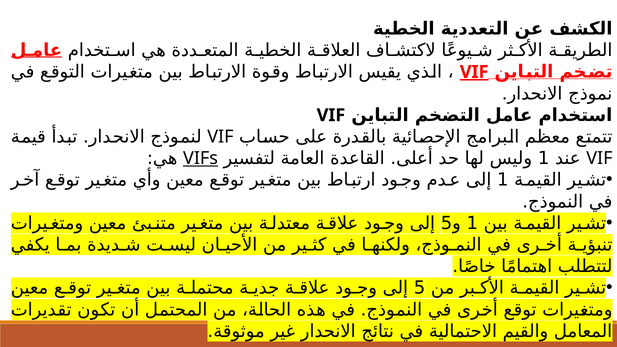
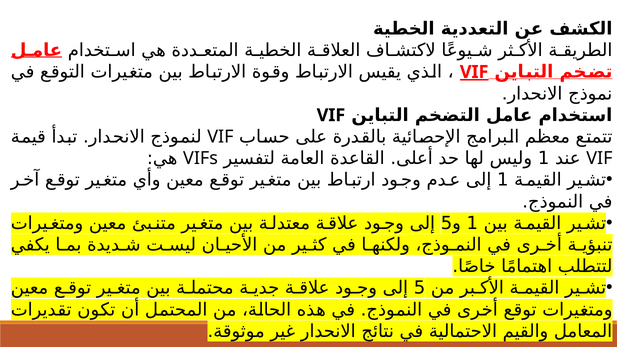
VIFs underline: present -> none (201, 158)
